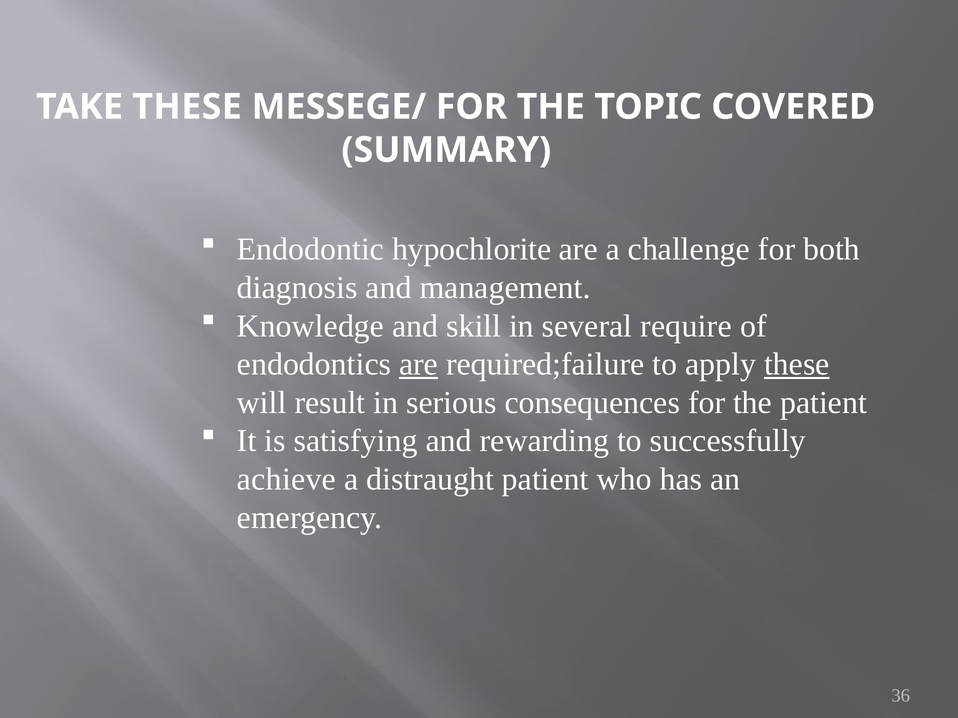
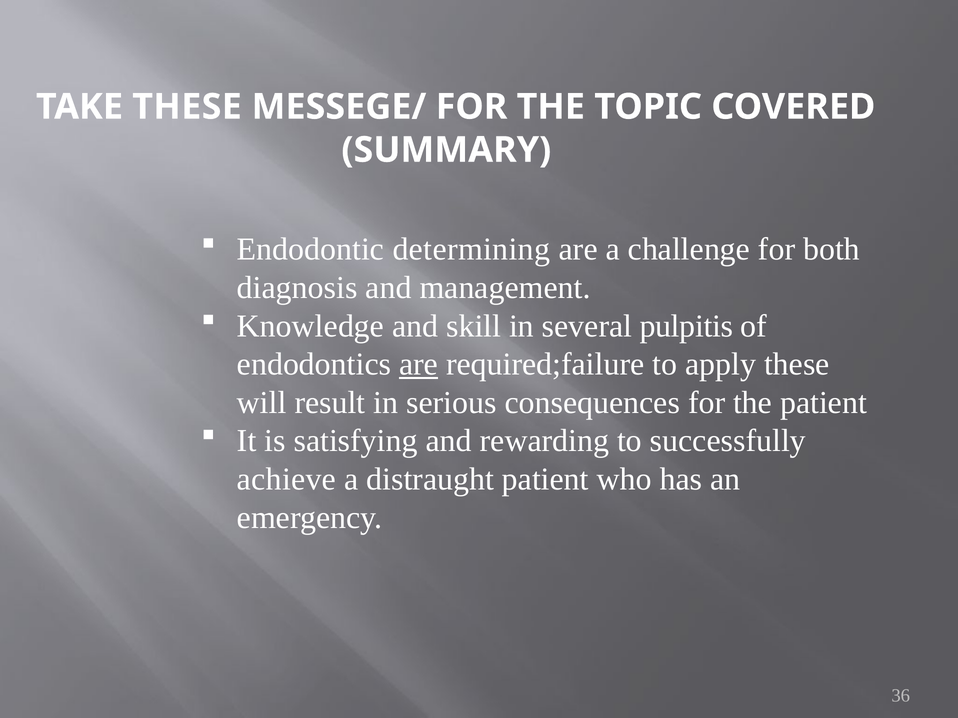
hypochlorite: hypochlorite -> determining (471, 250)
require: require -> pulpitis (686, 326)
these underline: present -> none (797, 365)
